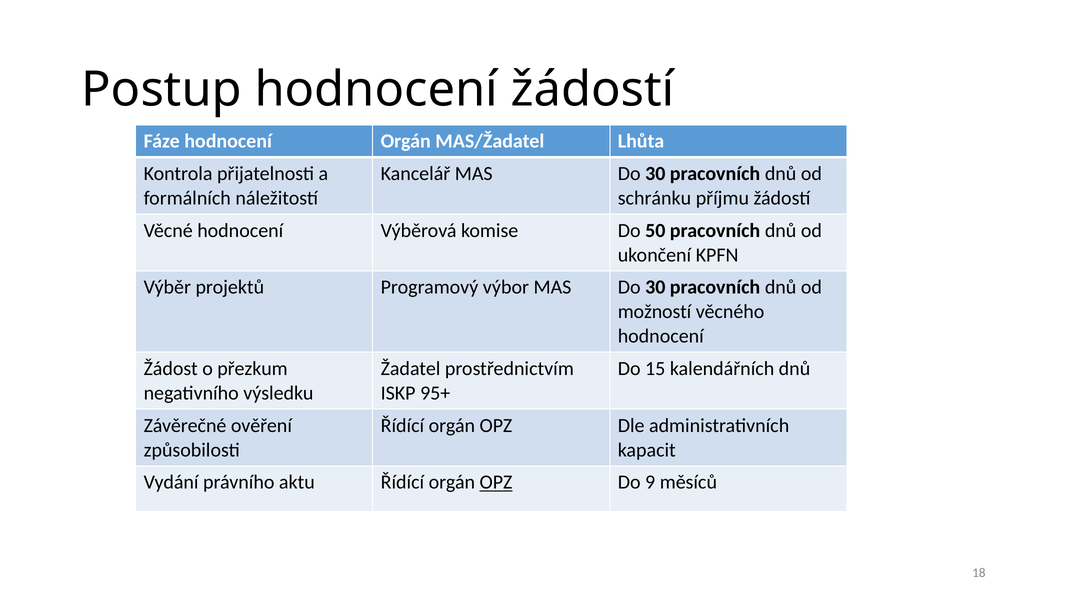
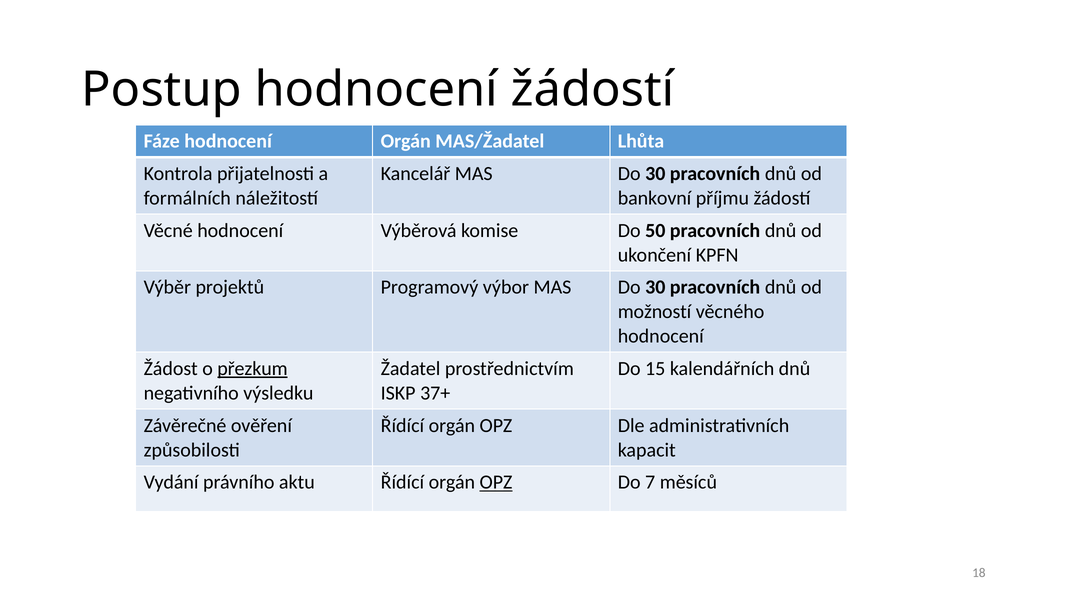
schránku: schránku -> bankovní (655, 198)
přezkum underline: none -> present (252, 369)
95+: 95+ -> 37+ (435, 393)
9: 9 -> 7 (650, 482)
